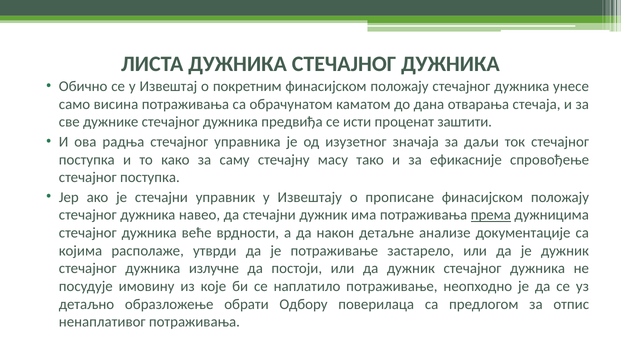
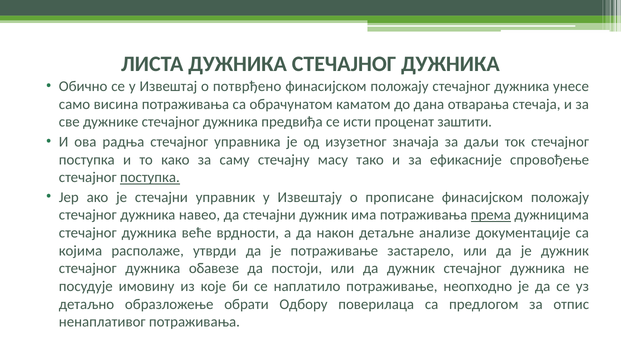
покретним: покретним -> потврђено (247, 86)
поступка underline: none -> present (150, 178)
излучне: излучне -> обавезе (214, 269)
